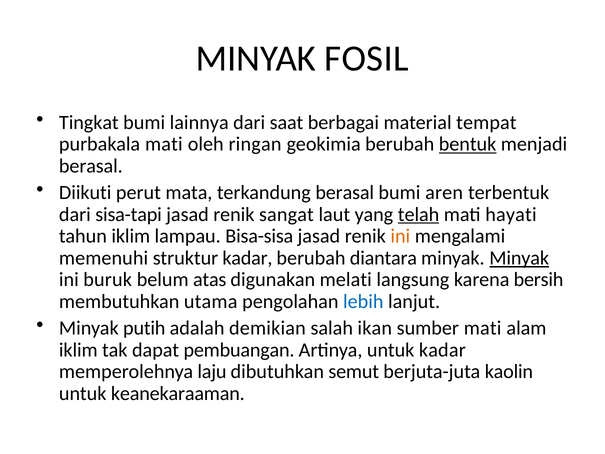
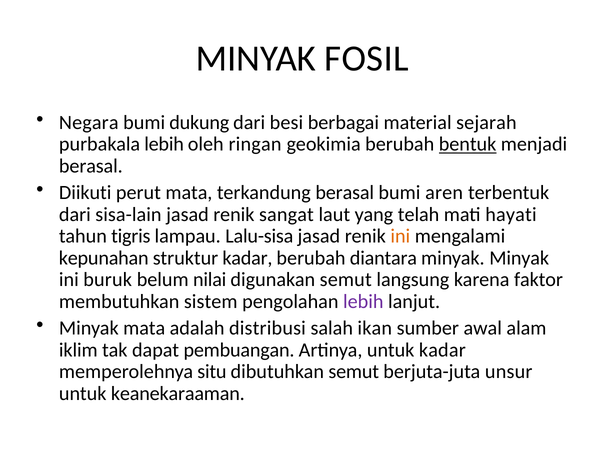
Tingkat: Tingkat -> Negara (89, 122)
lainnya: lainnya -> dukung (199, 122)
saat: saat -> besi (286, 122)
tempat: tempat -> sejarah (486, 122)
purbakala mati: mati -> lebih (164, 144)
sisa-tapi: sisa-tapi -> sisa-lain (128, 214)
telah underline: present -> none (419, 214)
tahun iklim: iklim -> tigris (131, 236)
Bisa-sisa: Bisa-sisa -> Lalu-sisa (259, 236)
memenuhi: memenuhi -> kepunahan (104, 258)
Minyak underline: present -> none (519, 258)
atas: atas -> nilai (210, 280)
digunakan melati: melati -> semut (346, 280)
bersih: bersih -> faktor (538, 280)
utama: utama -> sistem (211, 301)
lebih colour: blue -> purple (363, 301)
Minyak putih: putih -> mata (144, 328)
demikian: demikian -> distribusi (267, 328)
sumber mati: mati -> awal (483, 328)
laju: laju -> situ (212, 372)
kaolin: kaolin -> unsur (509, 372)
